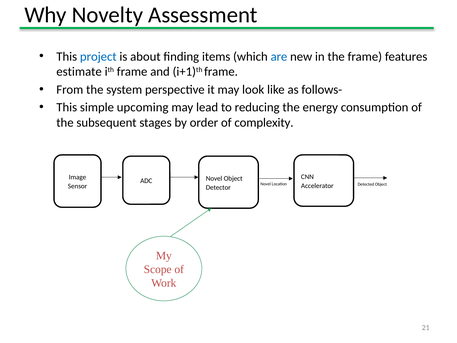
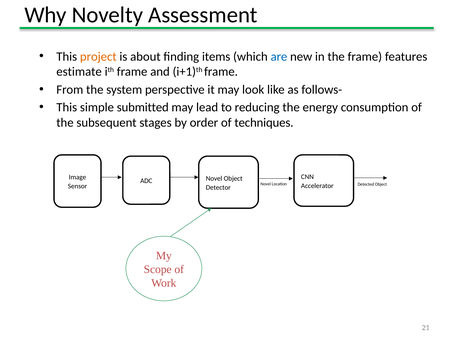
project colour: blue -> orange (98, 56)
upcoming: upcoming -> submitted (143, 107)
complexity: complexity -> techniques (264, 123)
